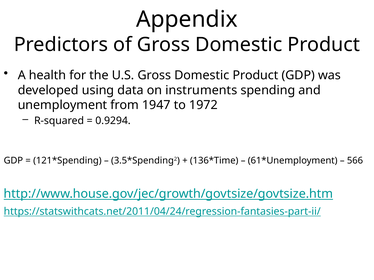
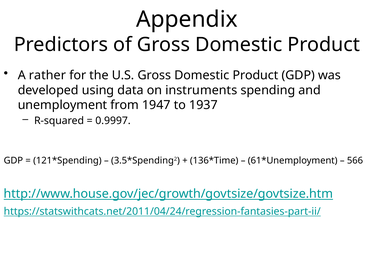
health: health -> rather (47, 75)
1972: 1972 -> 1937 (203, 105)
0.9294: 0.9294 -> 0.9997 (113, 121)
